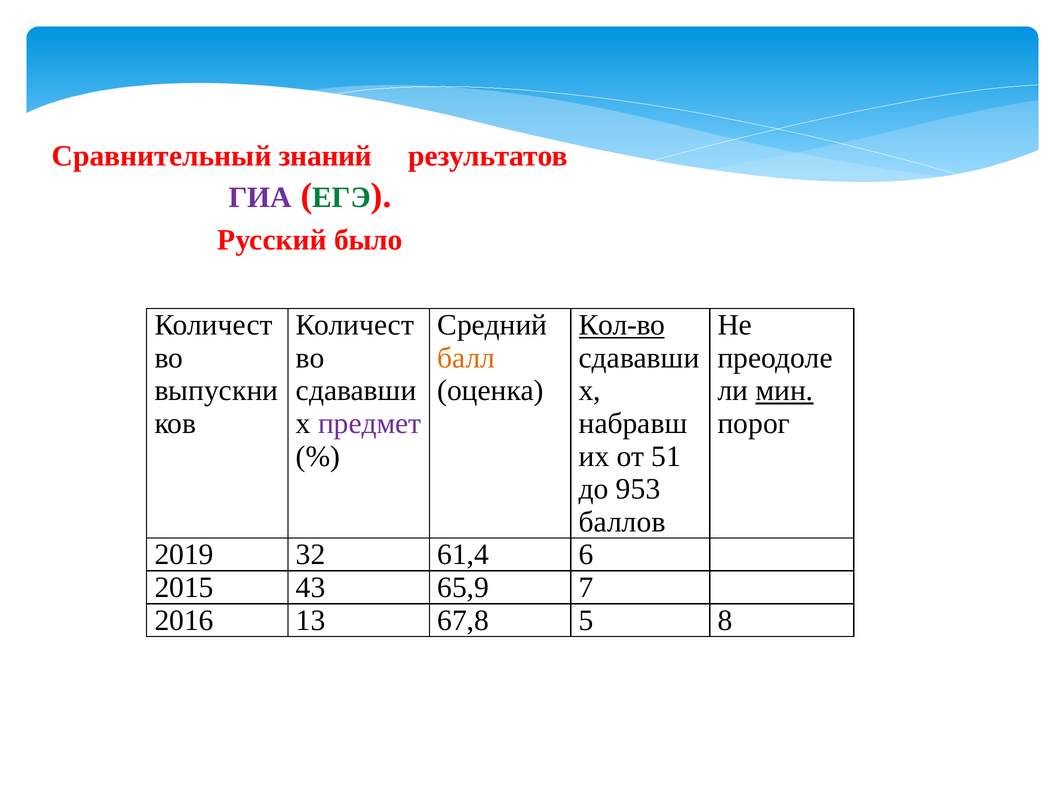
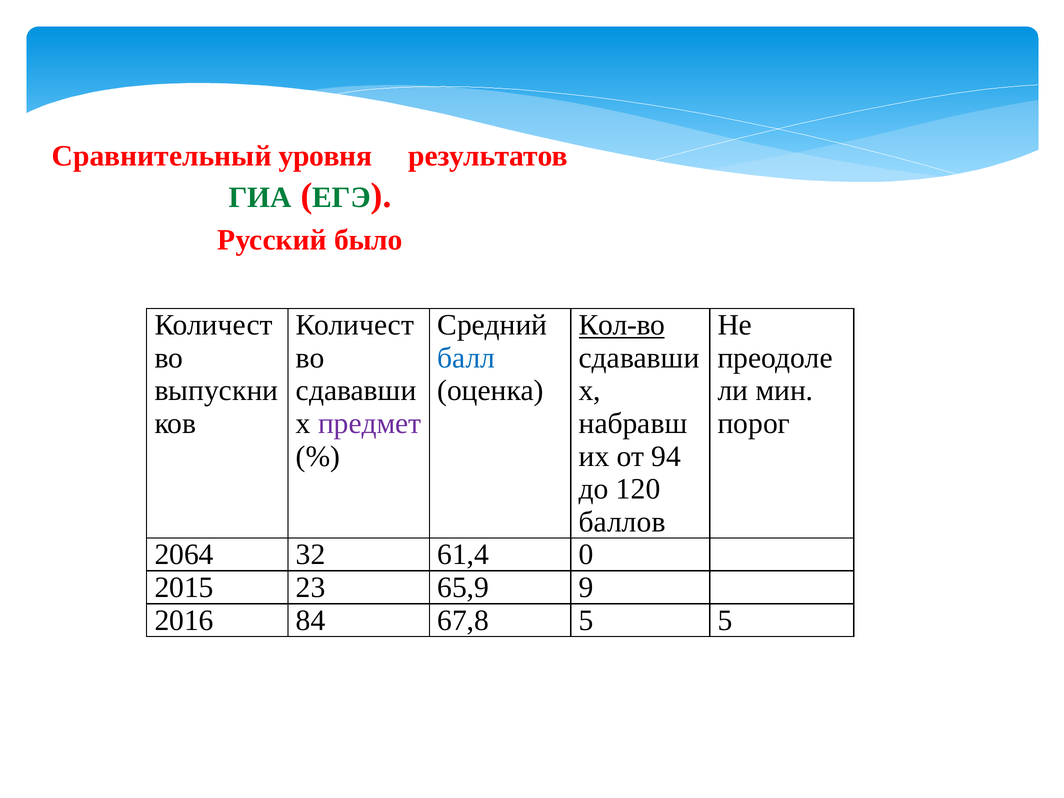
знаний: знаний -> уровня (325, 156)
ГИА colour: purple -> green (260, 197)
балл colour: orange -> blue (466, 358)
мин underline: present -> none (784, 391)
51: 51 -> 94 (666, 456)
953: 953 -> 120 (638, 489)
2019: 2019 -> 2064 (184, 555)
6: 6 -> 0 (586, 555)
43: 43 -> 23 (311, 588)
7: 7 -> 9 (586, 588)
13: 13 -> 84 (311, 620)
5 8: 8 -> 5 (725, 620)
